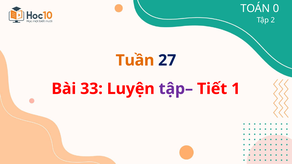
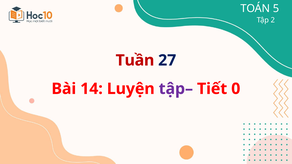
0: 0 -> 5 (276, 8)
Tuần colour: orange -> red (135, 60)
33: 33 -> 14 (92, 89)
1: 1 -> 0 (236, 89)
